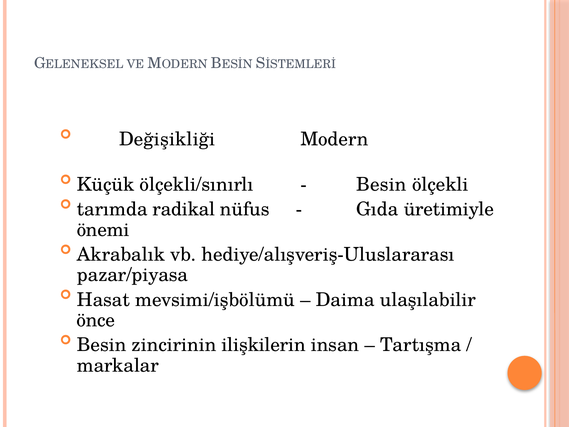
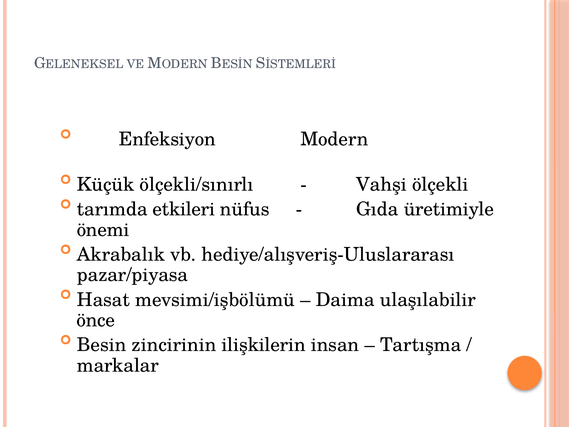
Değişikliği: Değişikliği -> Enfeksiyon (167, 139)
Besin: Besin -> Vahşi (382, 184)
radikal: radikal -> etkileri (184, 209)
